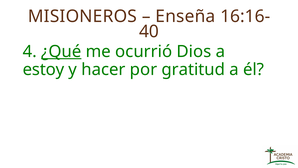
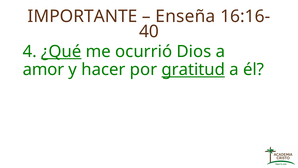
MISIONEROS: MISIONEROS -> IMPORTANTE (82, 16)
estoy: estoy -> amor (43, 69)
gratitud underline: none -> present (193, 69)
